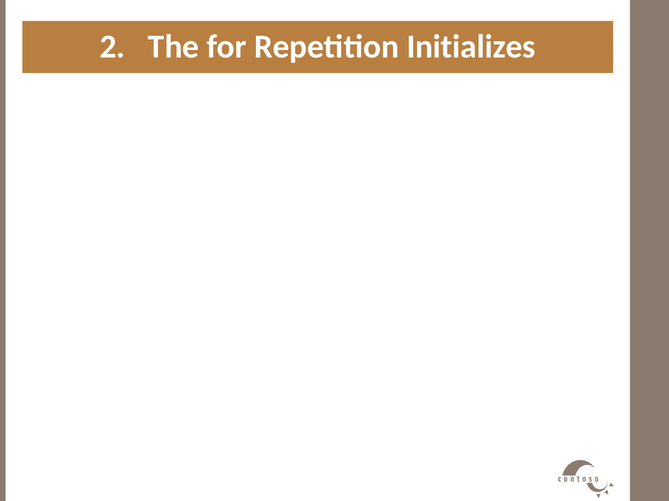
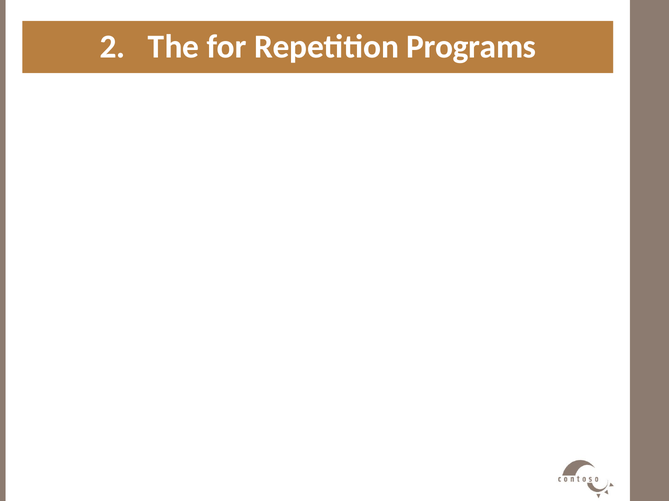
Initializes: Initializes -> Programs (471, 47)
